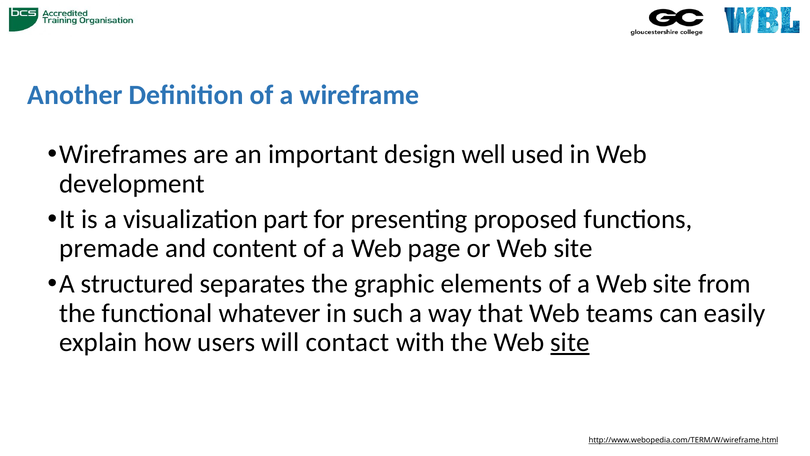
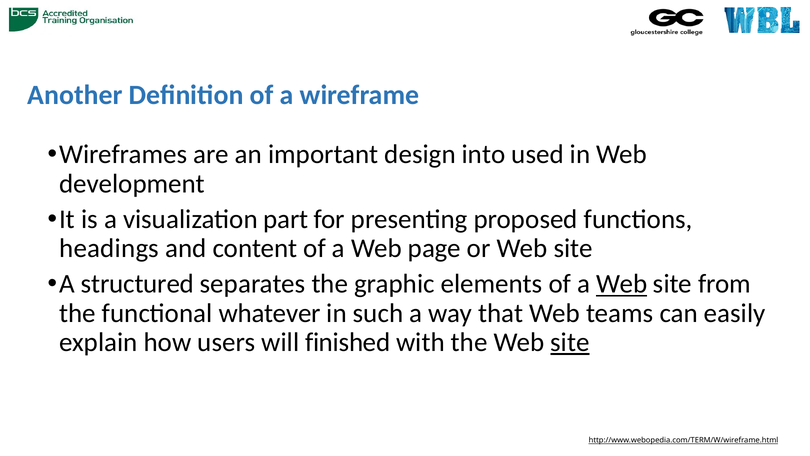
well: well -> into (484, 154)
premade: premade -> headings (109, 248)
Web underline: none -> present (622, 284)
contact: contact -> finished (348, 342)
